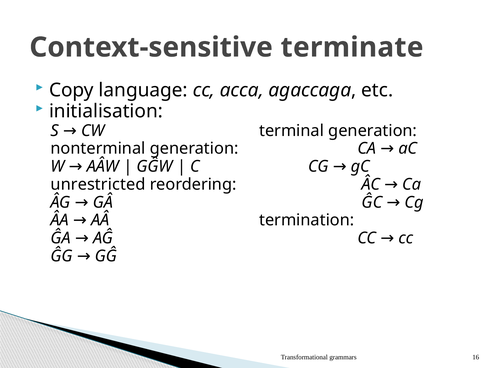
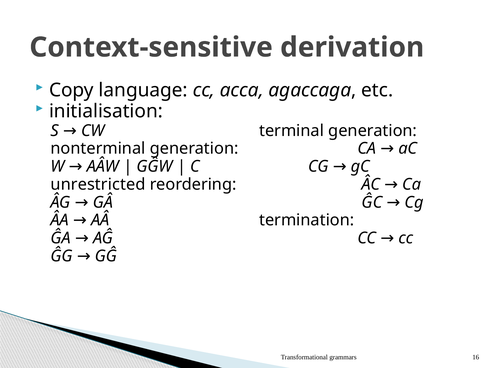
terminate: terminate -> derivation (352, 47)
